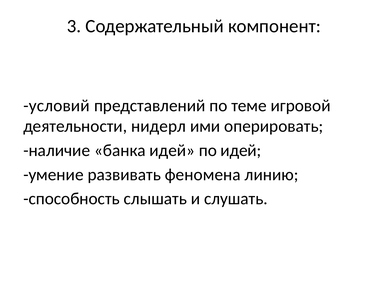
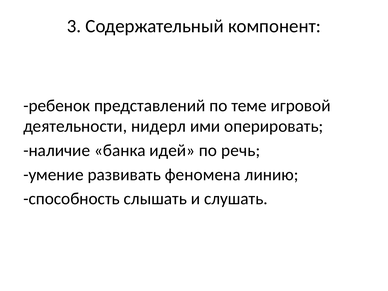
условий: условий -> ребенок (57, 106)
по идей: идей -> речь (241, 150)
